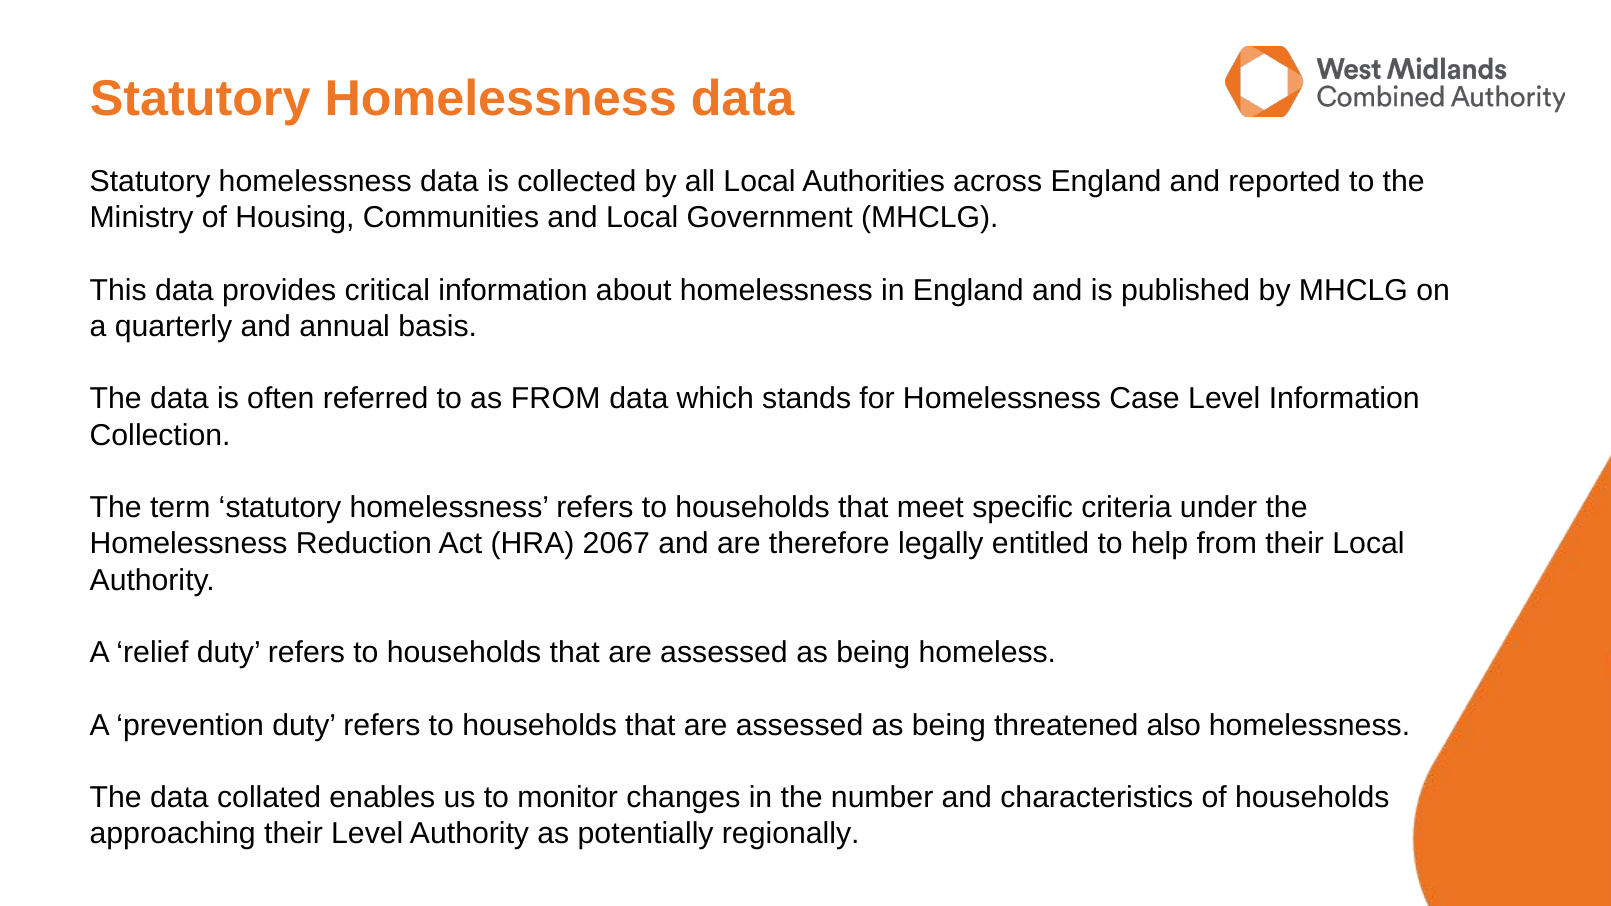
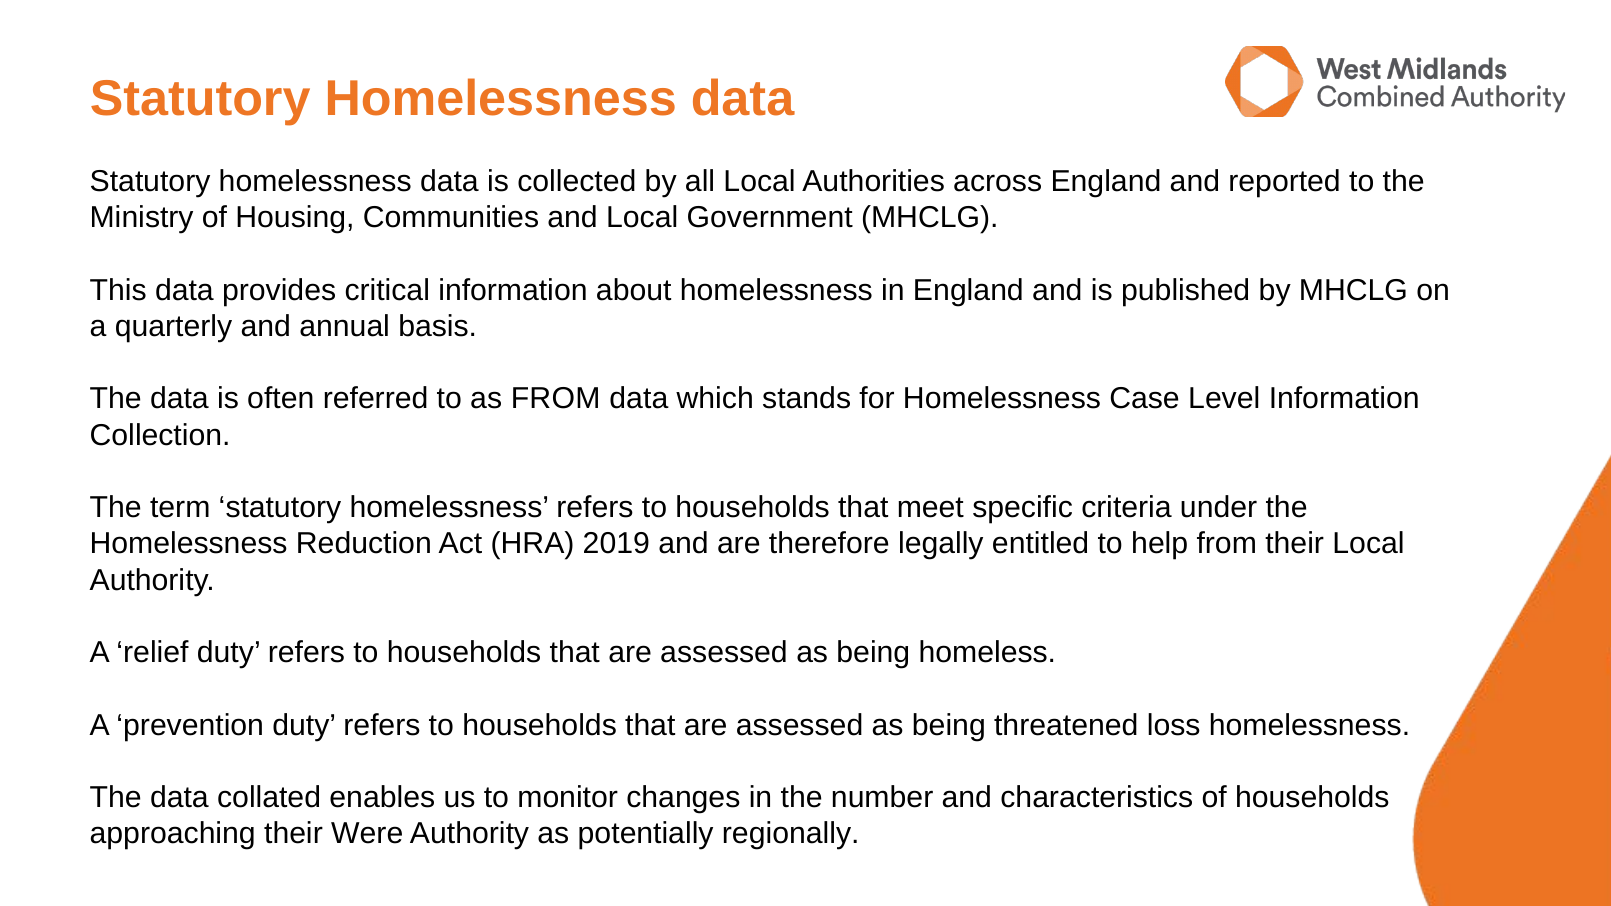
2067: 2067 -> 2019 (616, 544)
also: also -> loss (1174, 725)
their Level: Level -> Were (367, 834)
